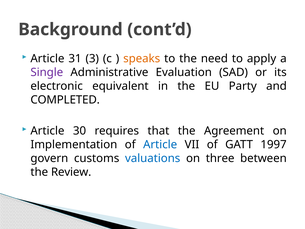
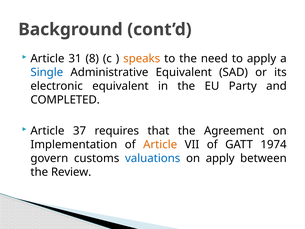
3: 3 -> 8 (92, 59)
Single colour: purple -> blue (47, 72)
Administrative Evaluation: Evaluation -> Equivalent (184, 72)
30: 30 -> 37 (80, 131)
Article colour: blue -> orange (160, 144)
1997: 1997 -> 1974 (274, 144)
on three: three -> apply (220, 158)
